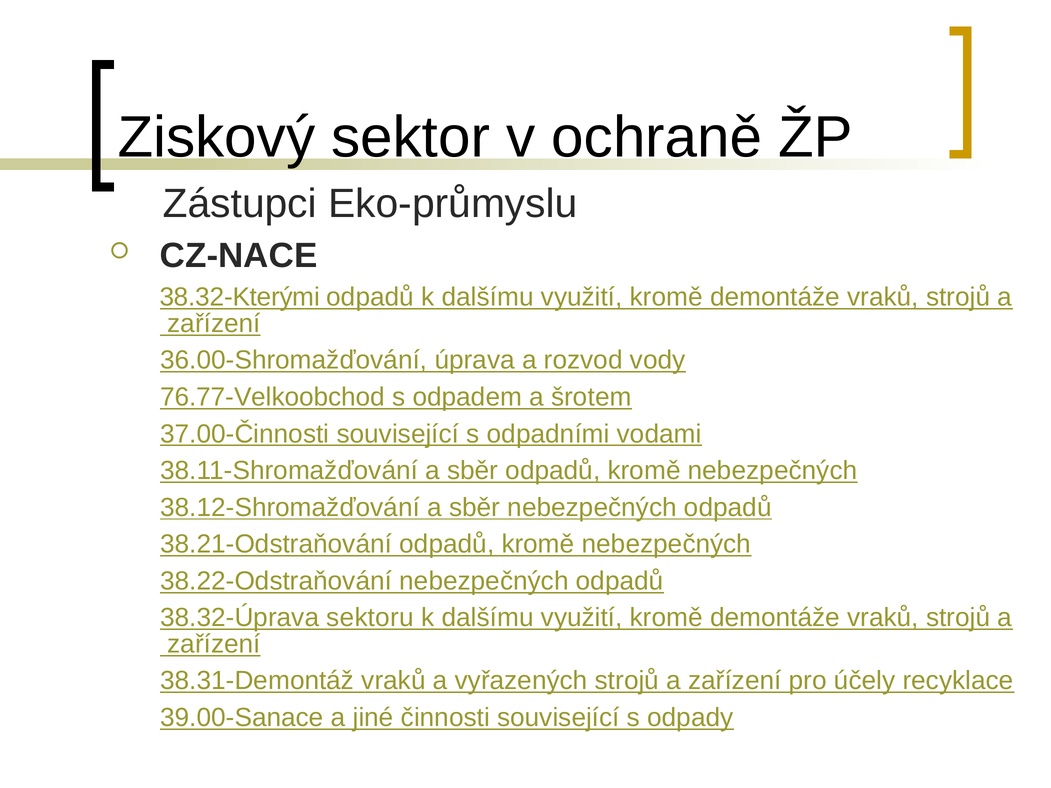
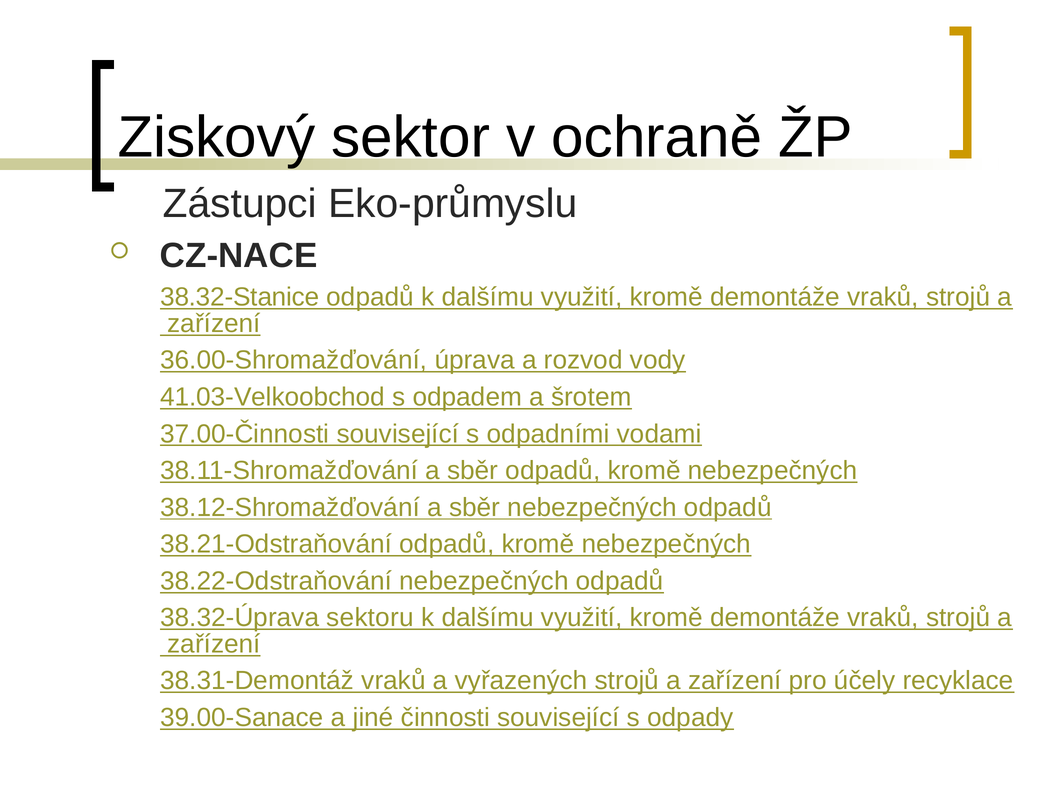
38.32-Kterými: 38.32-Kterými -> 38.32-Stanice (240, 297)
76.77-Velkoobchod: 76.77-Velkoobchod -> 41.03-Velkoobchod (273, 397)
